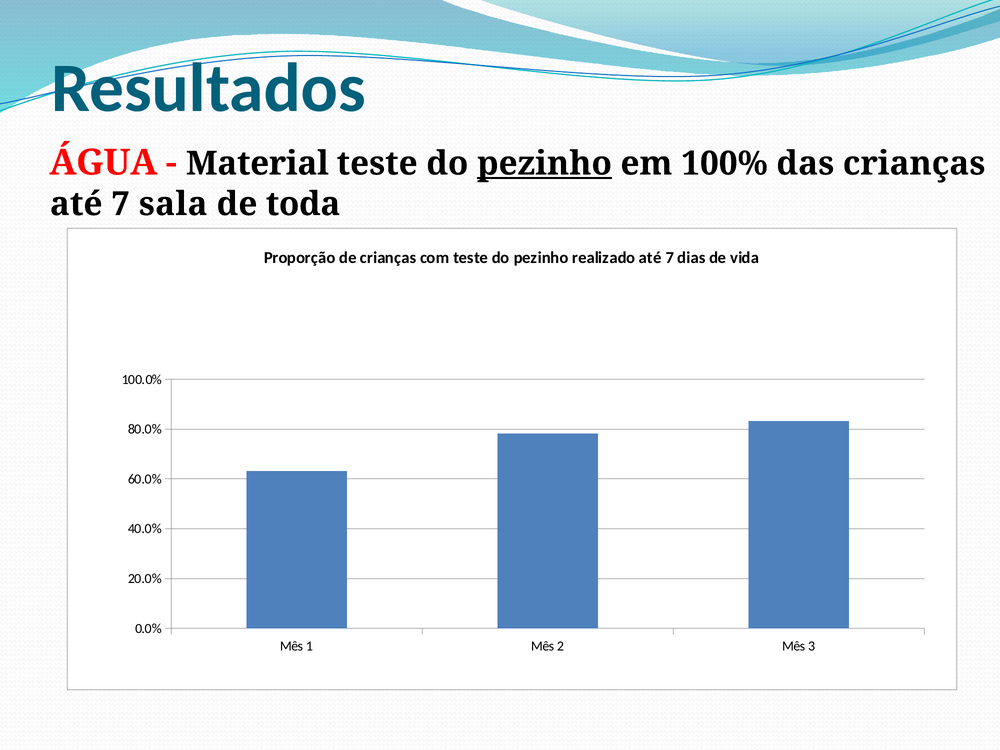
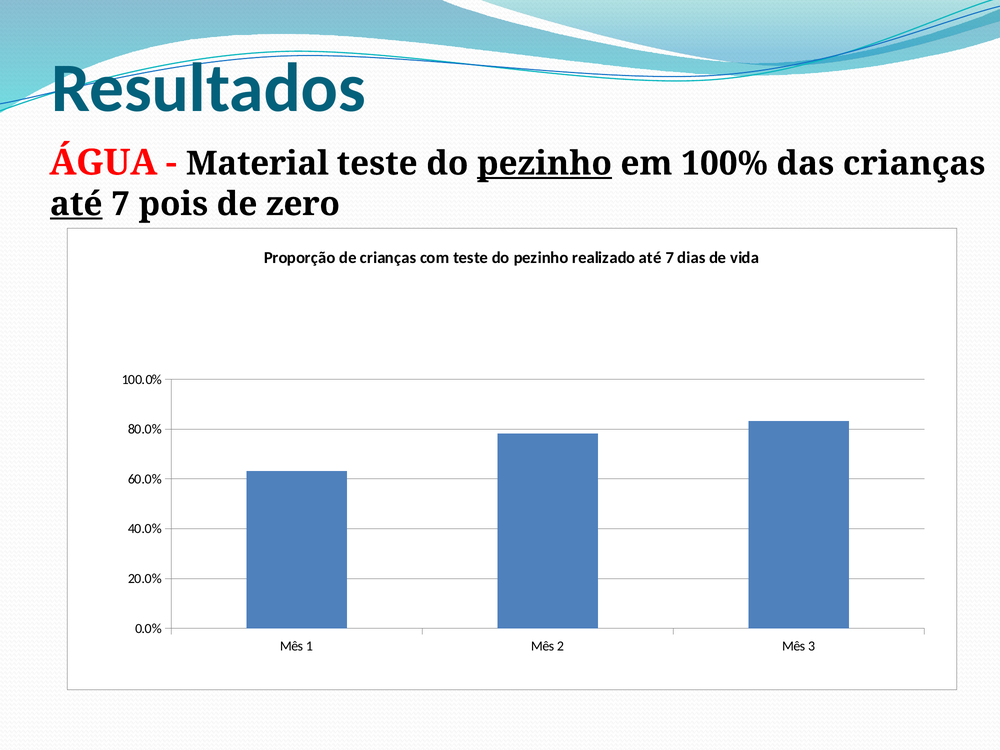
até underline: none -> present (76, 204)
sala: sala -> pois (173, 204)
toda: toda -> zero (303, 204)
